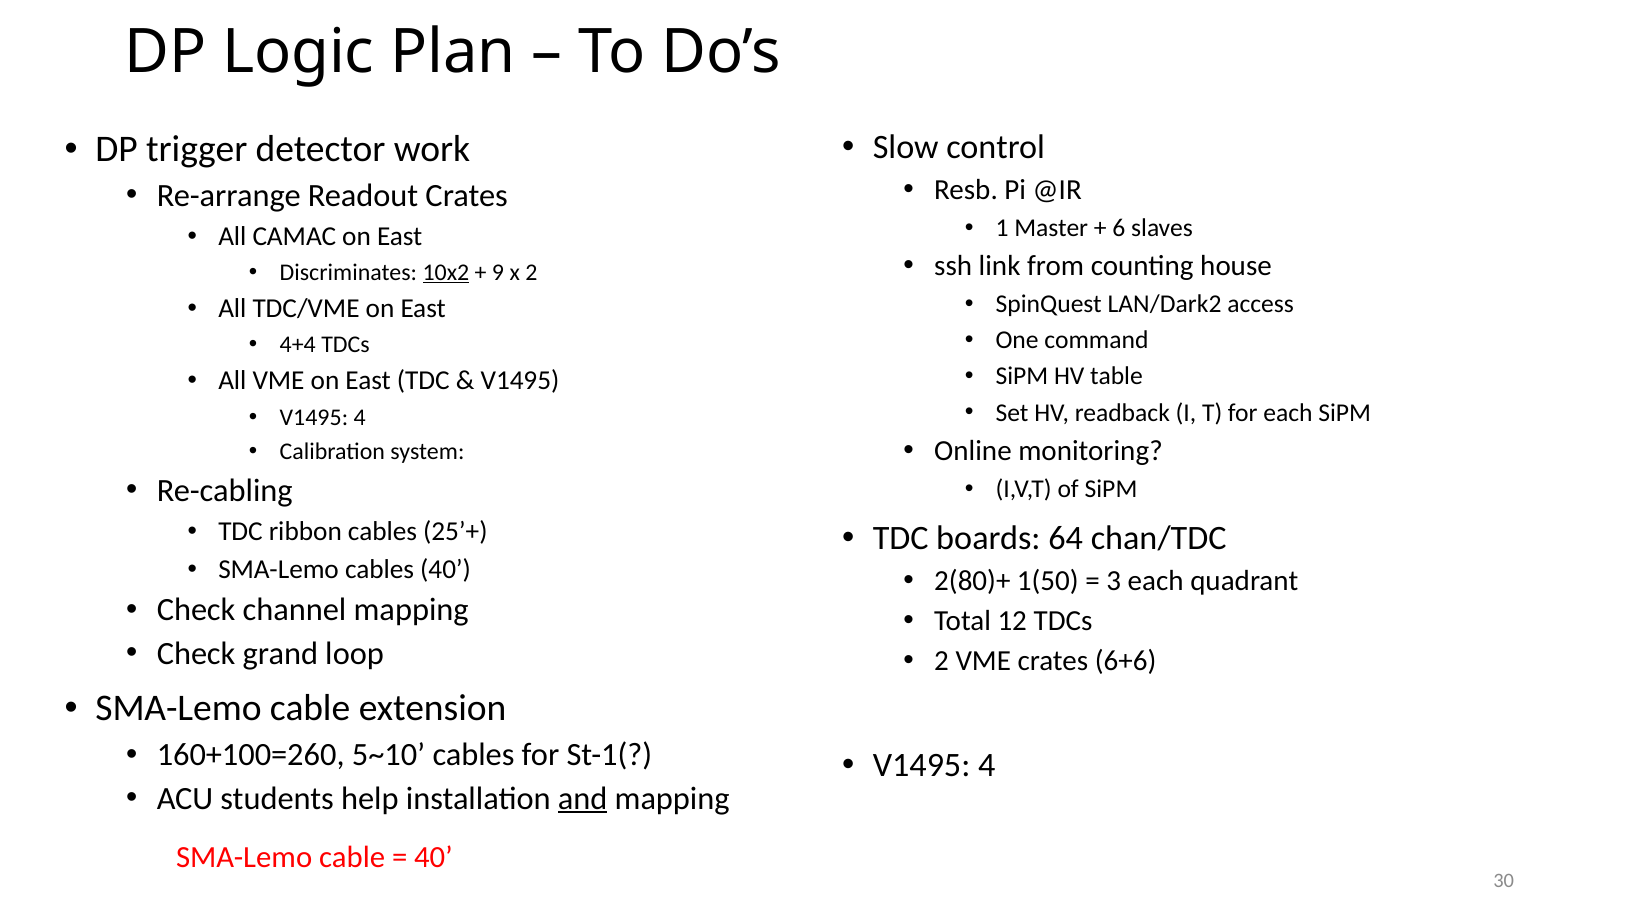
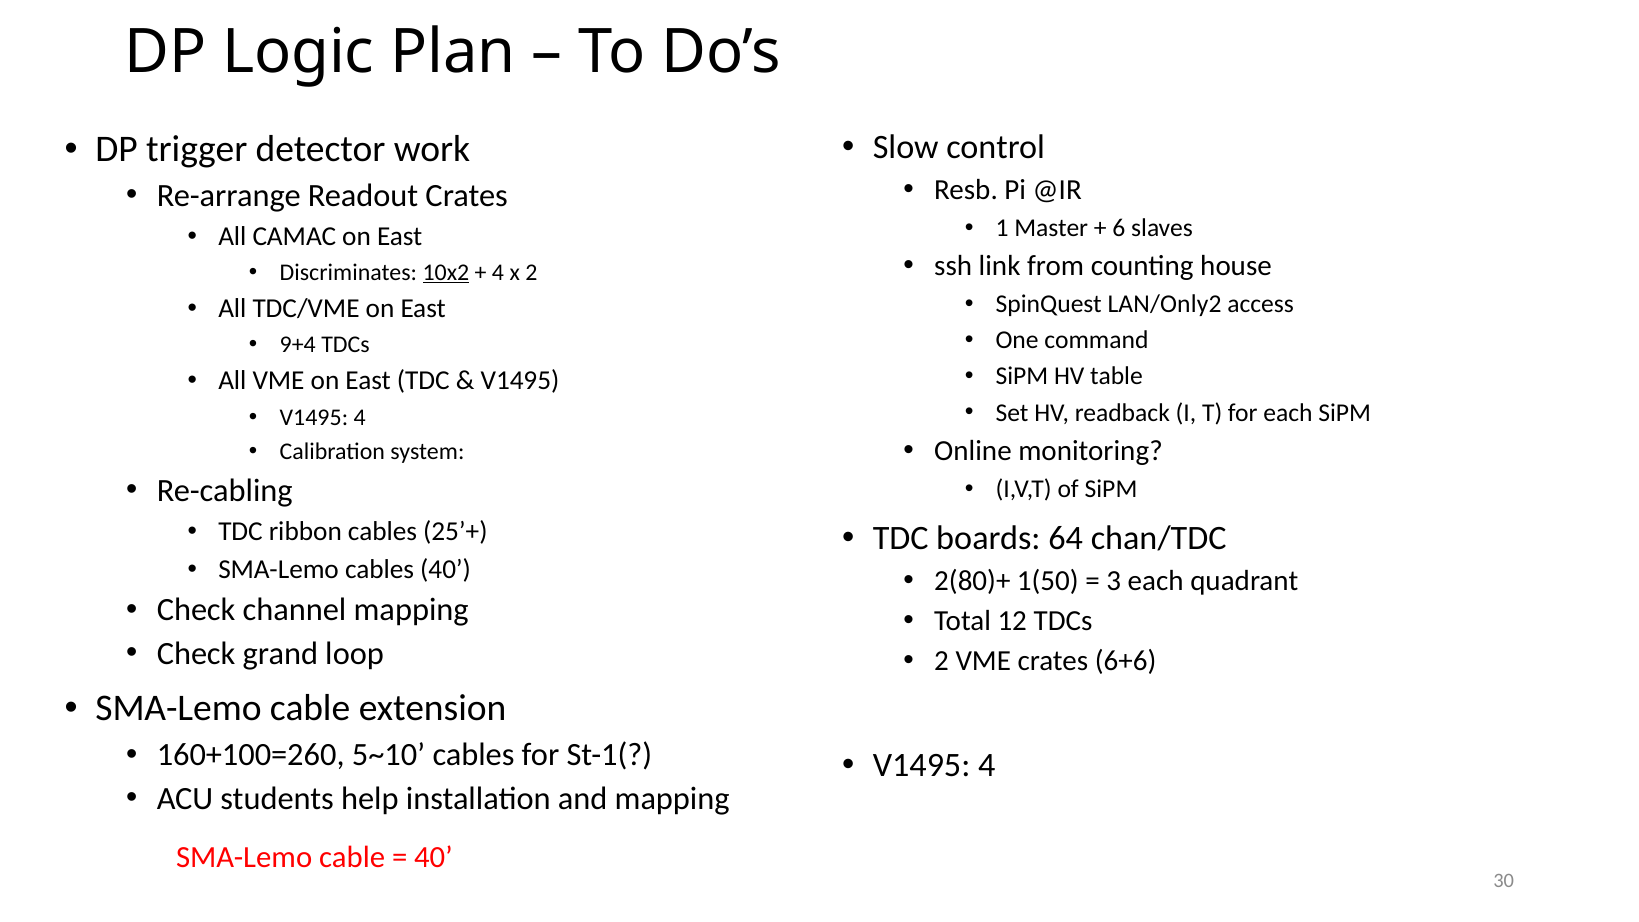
9: 9 -> 4 (498, 272)
LAN/Dark2: LAN/Dark2 -> LAN/Only2 (1165, 304)
4+4: 4+4 -> 9+4 (298, 345)
and underline: present -> none (583, 798)
